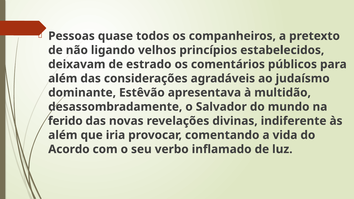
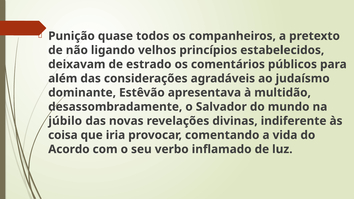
Pessoas: Pessoas -> Punição (71, 36)
ferido: ferido -> júbilo (65, 121)
além: além -> coisa (63, 135)
